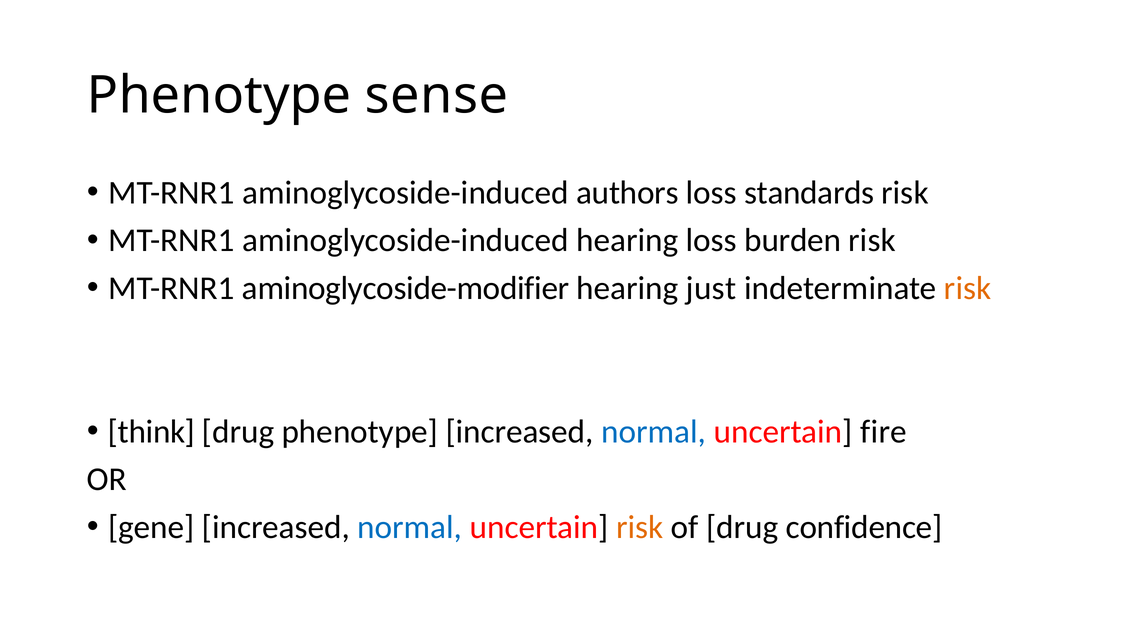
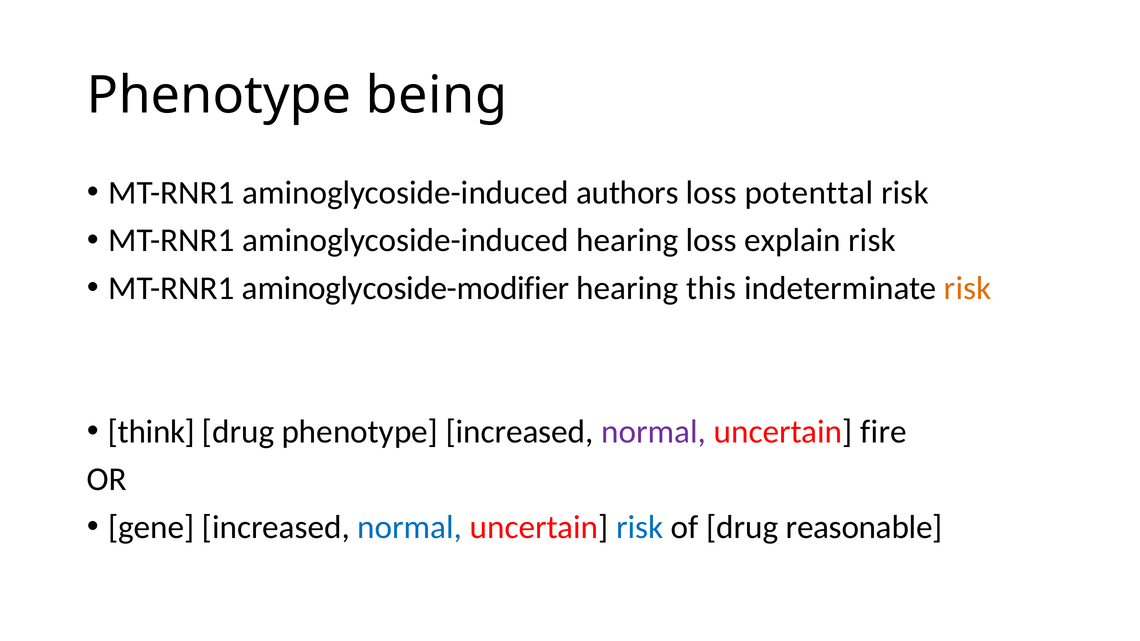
sense: sense -> being (436, 96)
standards: standards -> potenttal (809, 193)
burden: burden -> explain (793, 241)
just: just -> this (711, 288)
normal colour: blue -> purple (654, 432)
risk colour: orange -> blue (640, 527)
confidence: confidence -> reasonable (864, 527)
